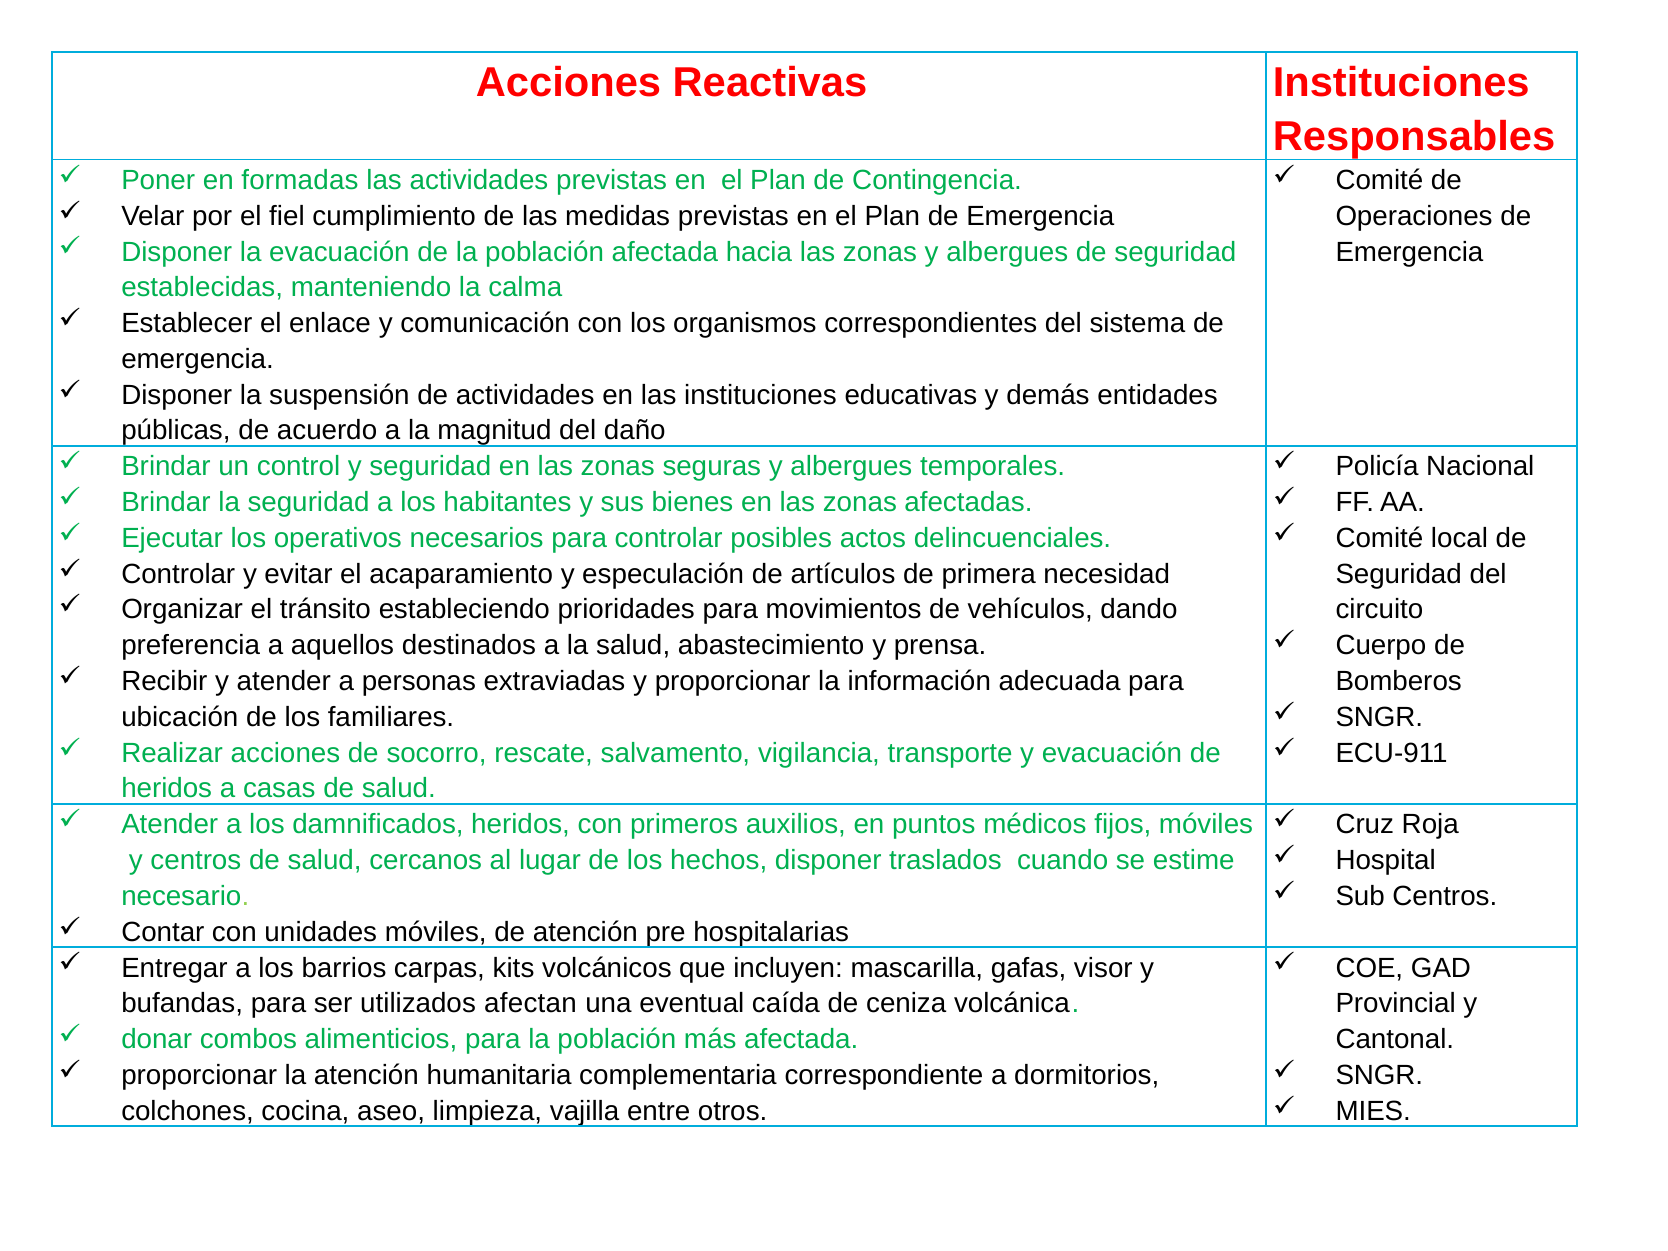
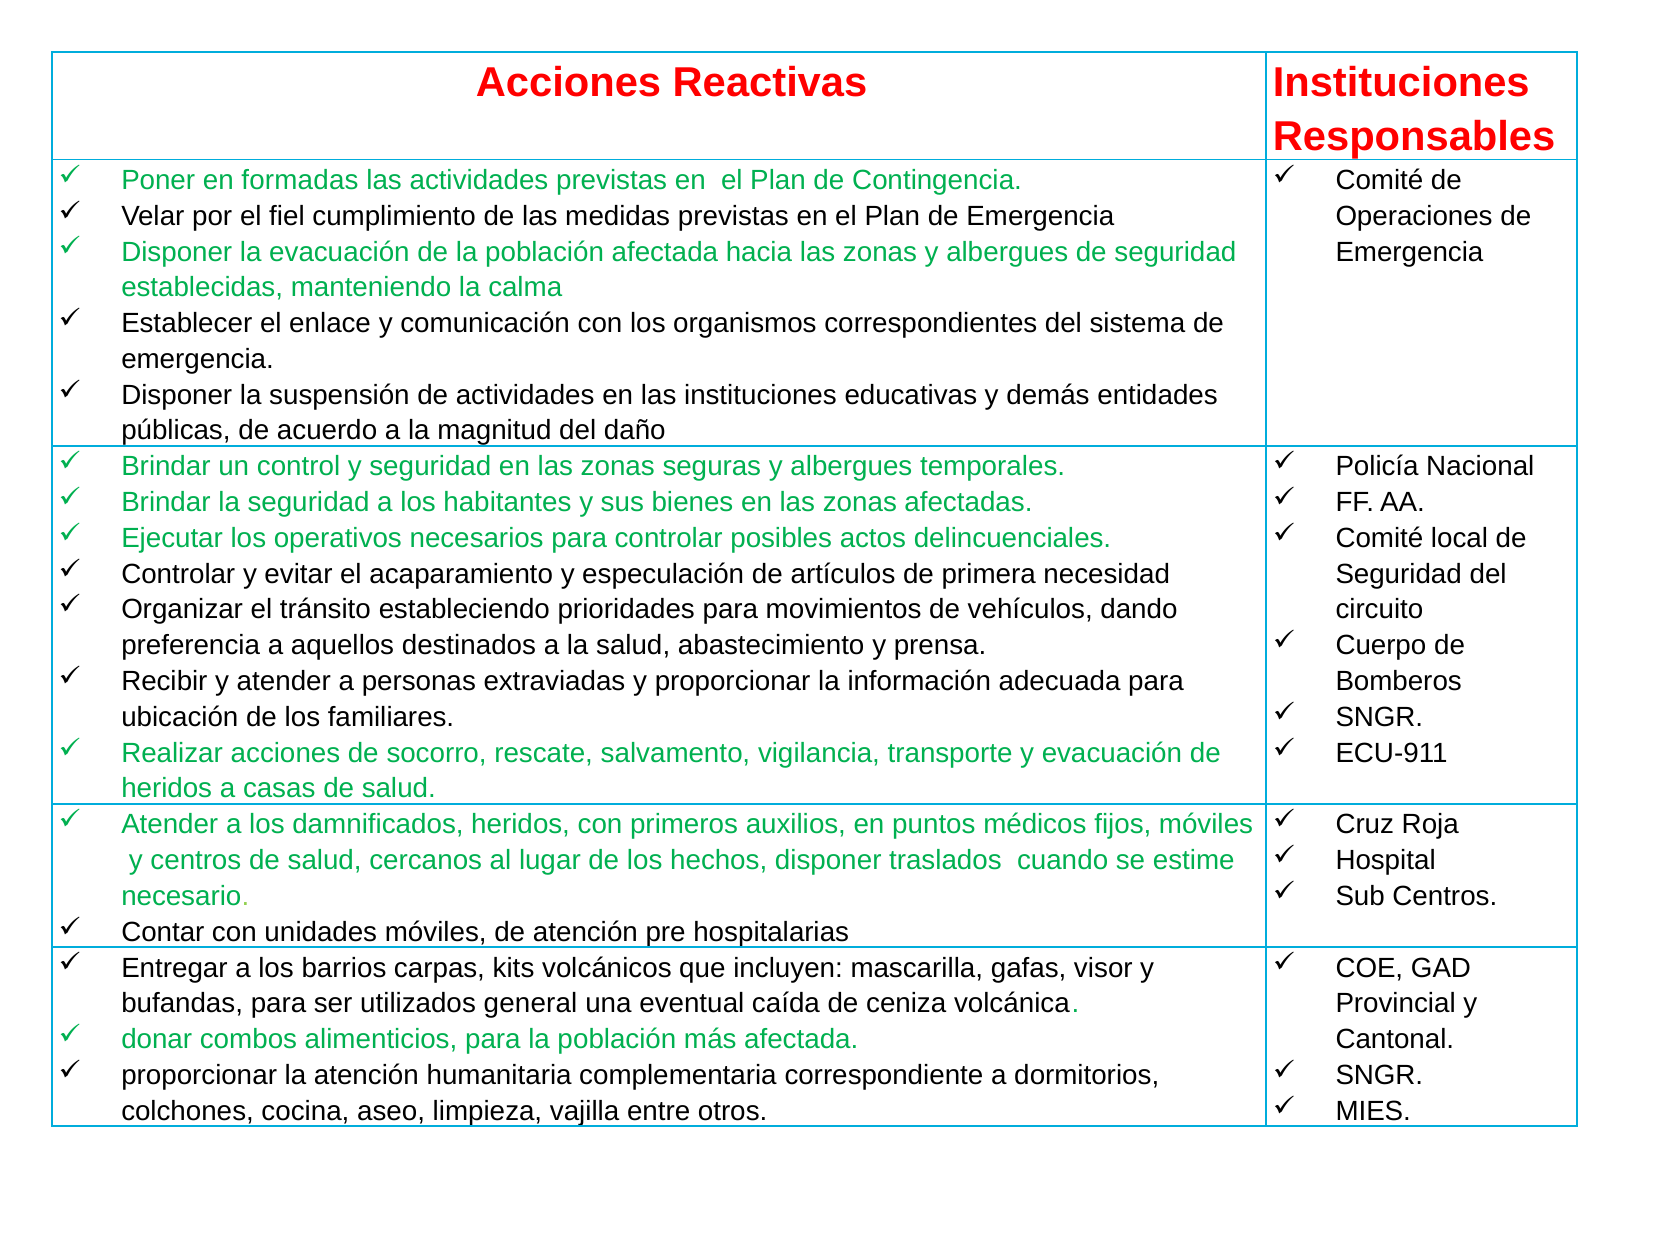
afectan: afectan -> general (531, 1004)
